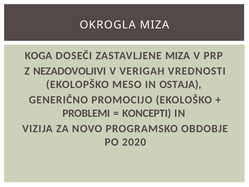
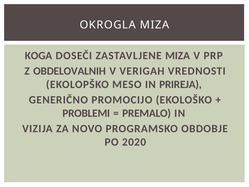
NEZADOVOLJIVI: NEZADOVOLJIVI -> OBDELOVALNIH (70, 71)
OSTAJA: OSTAJA -> PRIREJA (180, 84)
KONCEPTI: KONCEPTI -> PREMALO (147, 113)
